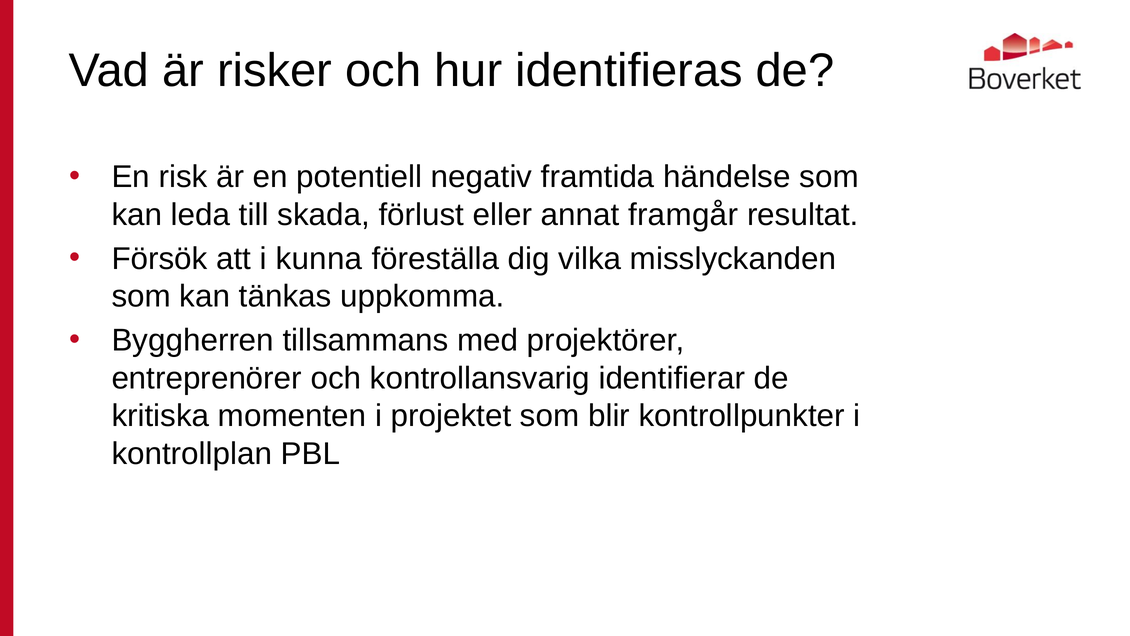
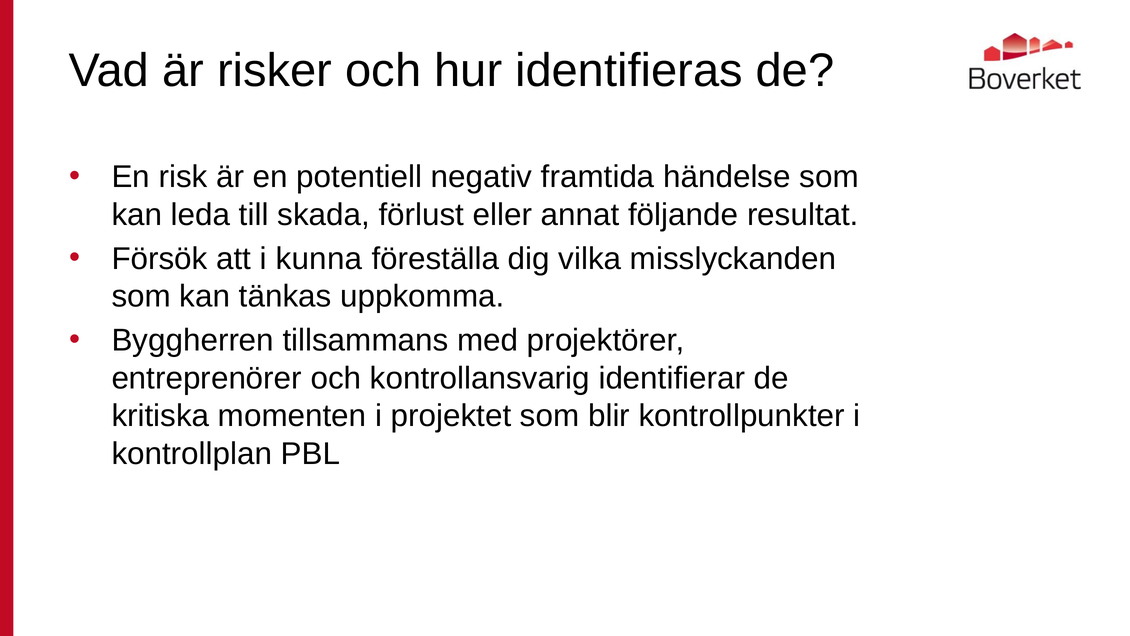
framgår: framgår -> följande (683, 215)
